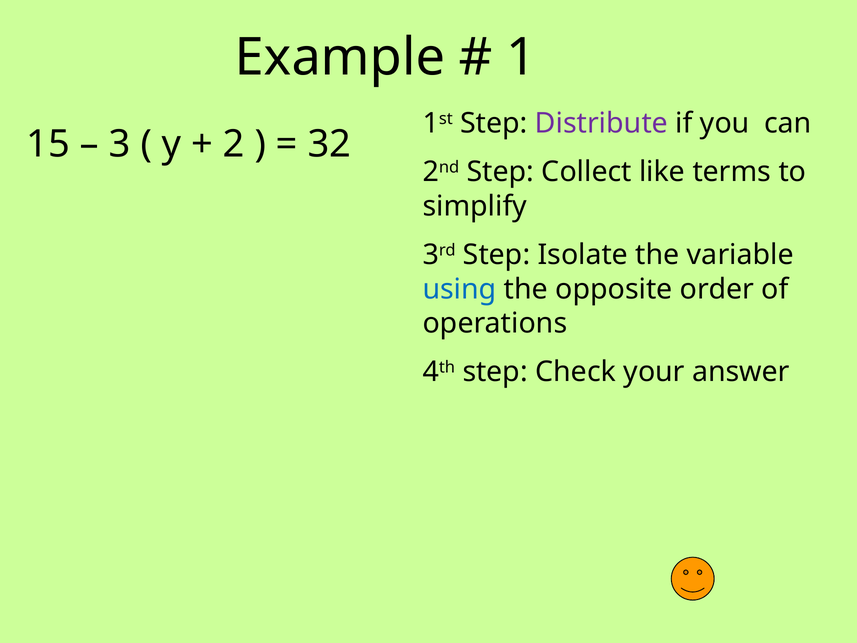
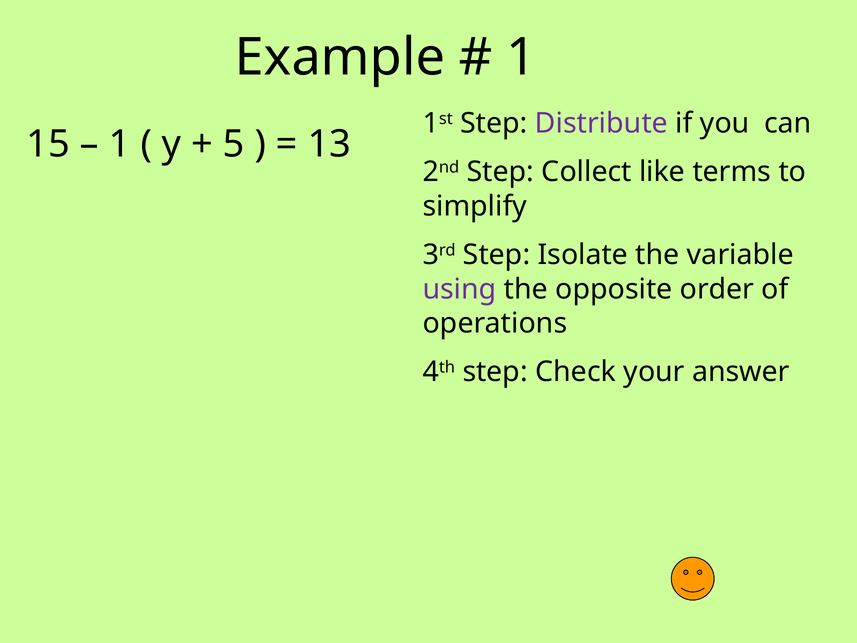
3: 3 -> 1 (120, 144)
2: 2 -> 5 (234, 144)
32: 32 -> 13 (329, 144)
using colour: blue -> purple (460, 289)
